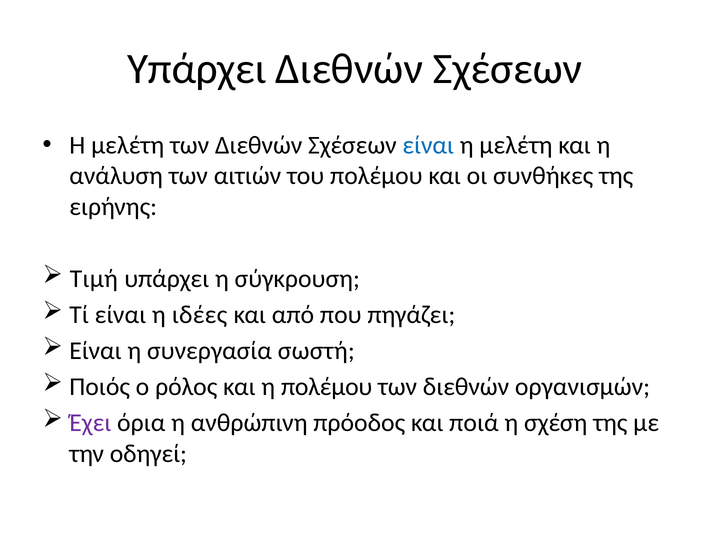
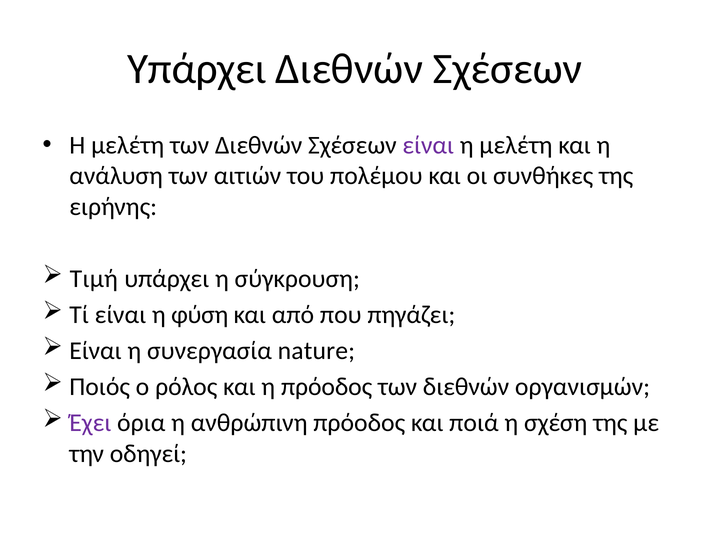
είναι colour: blue -> purple (428, 145)
ιδέες: ιδέες -> φύση (200, 315)
σωστή: σωστή -> nature (316, 351)
η πολέμου: πολέμου -> πρόοδος (327, 387)
